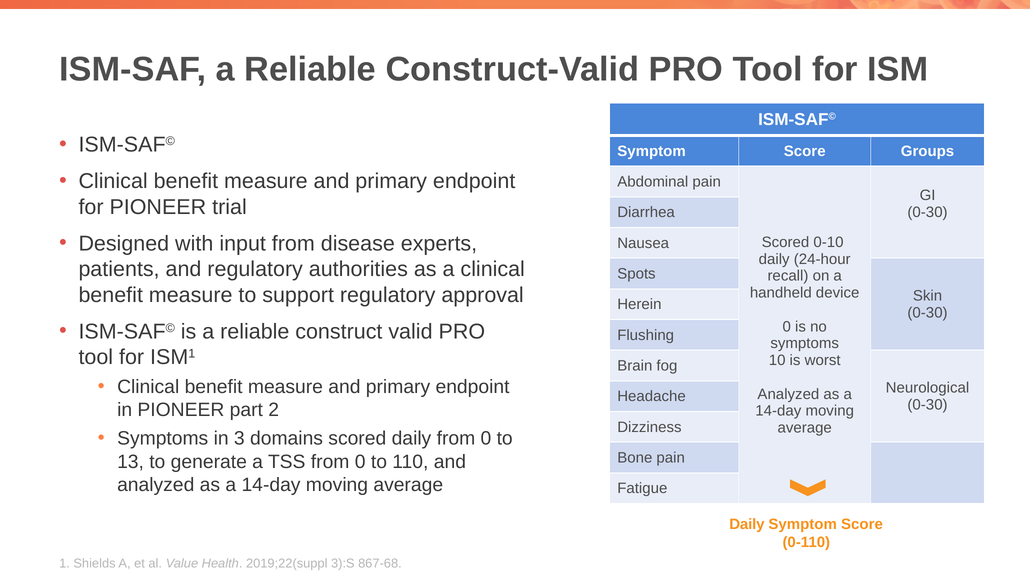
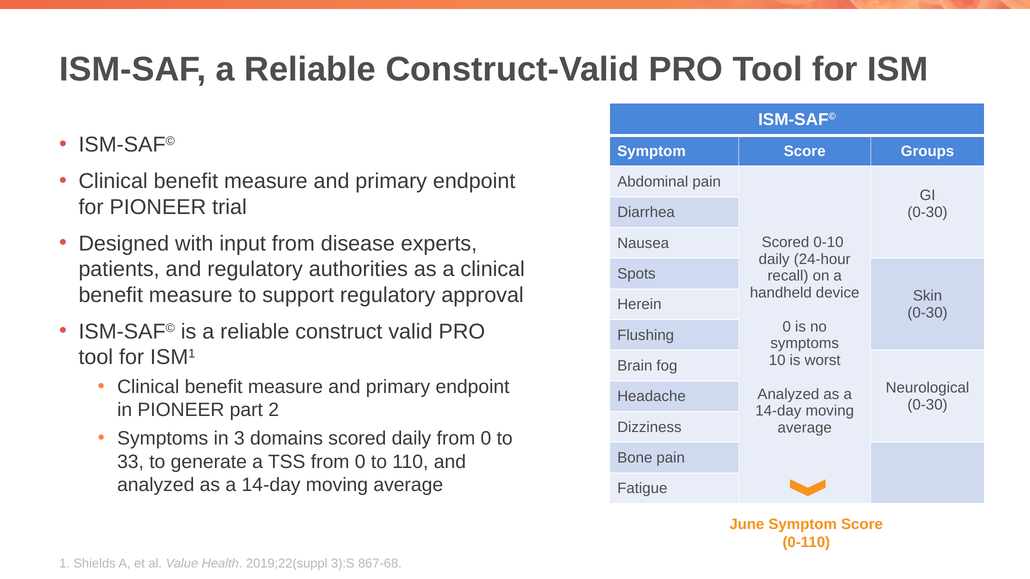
13: 13 -> 33 (131, 462)
Daily: Daily -> June (747, 525)
